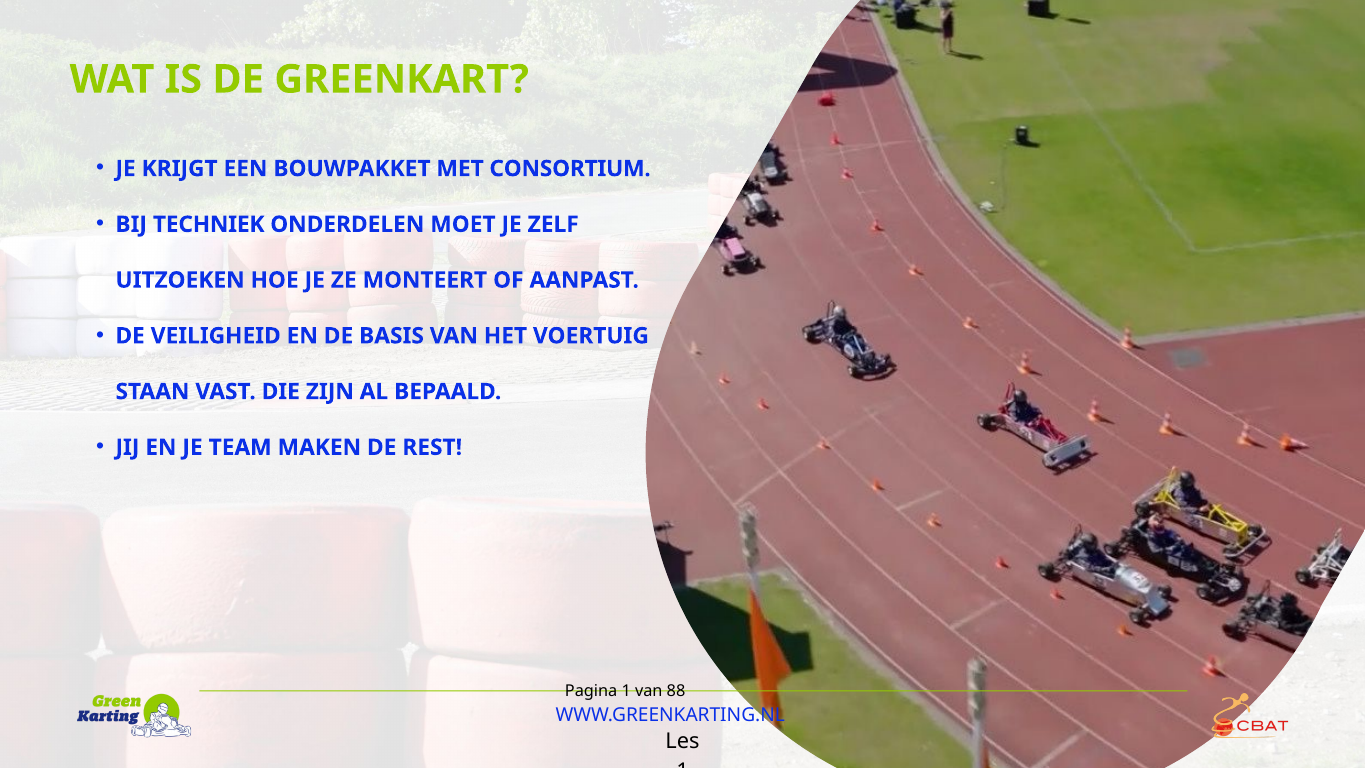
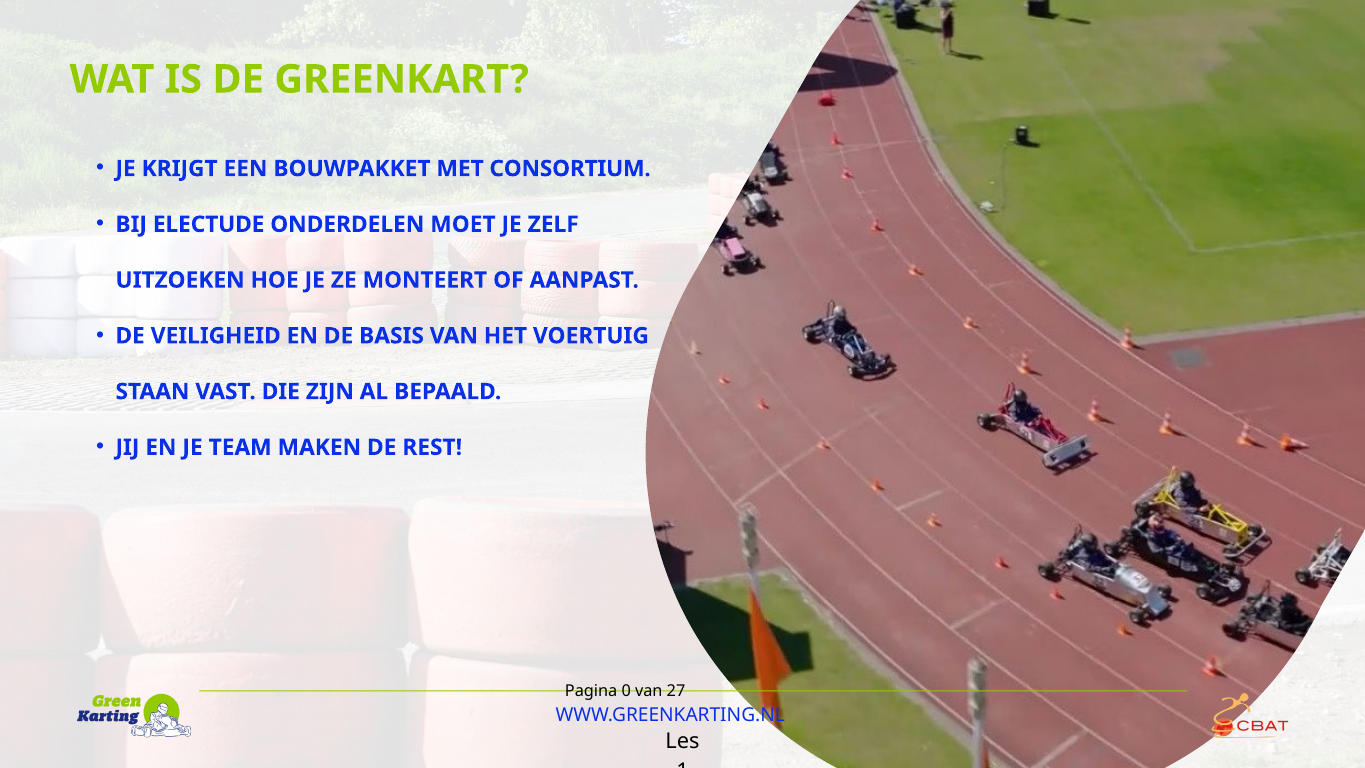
TECHNIEK: TECHNIEK -> ELECTUDE (209, 224)
Pagina 1: 1 -> 0 (626, 690)
88: 88 -> 27 (676, 690)
